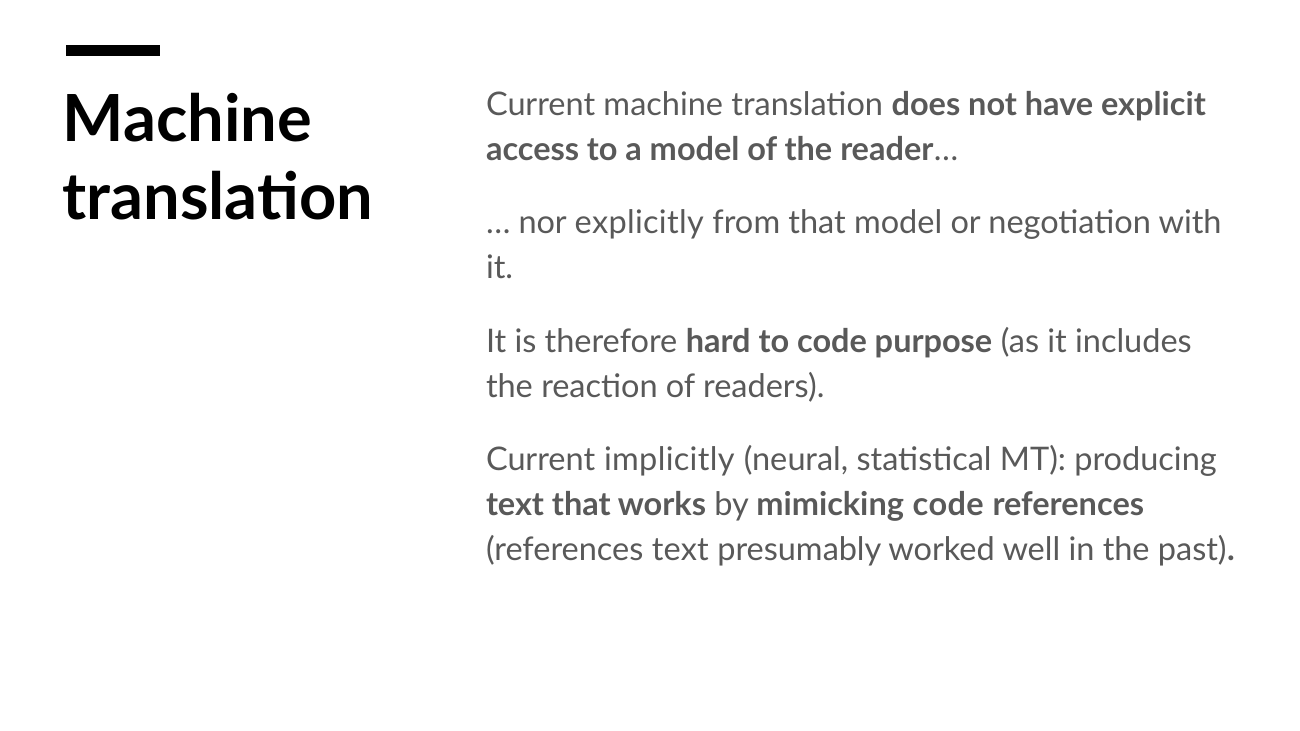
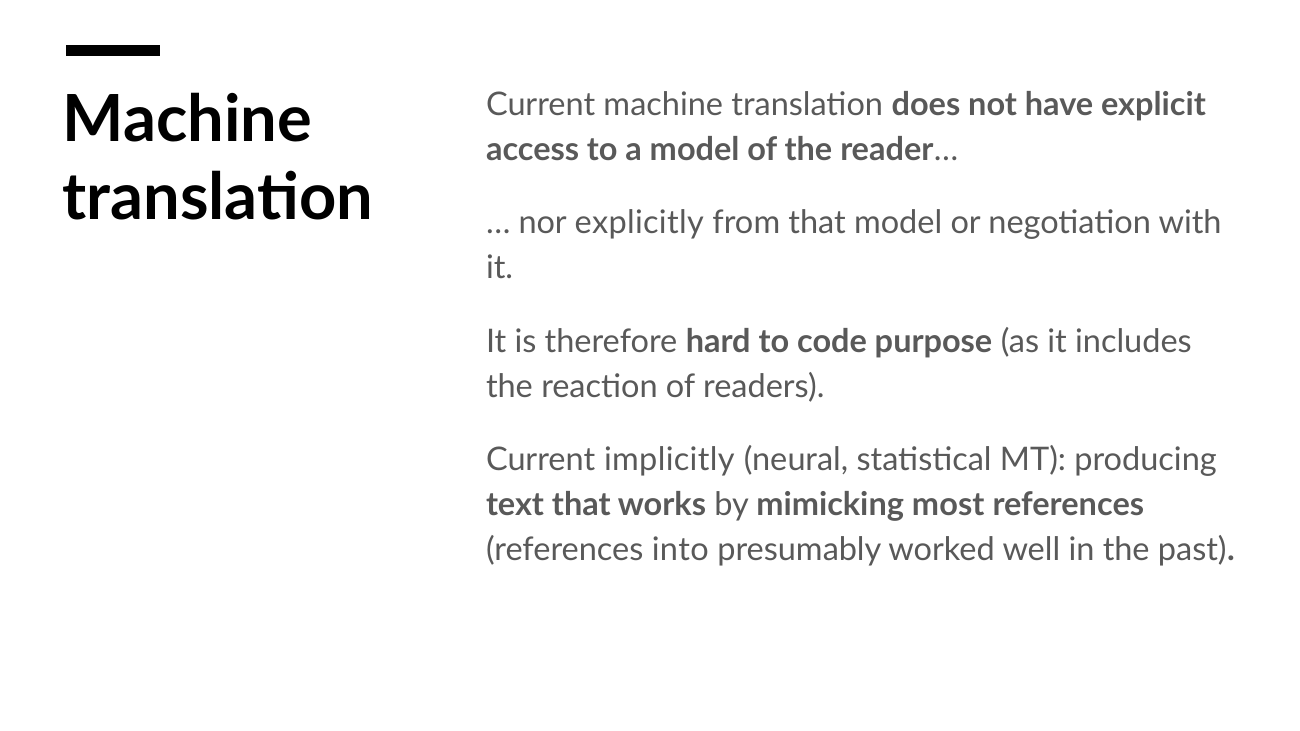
mimicking code: code -> most (948, 505)
references text: text -> into (680, 550)
